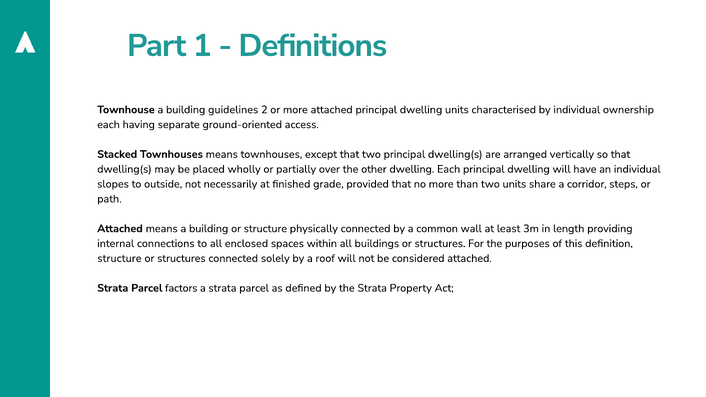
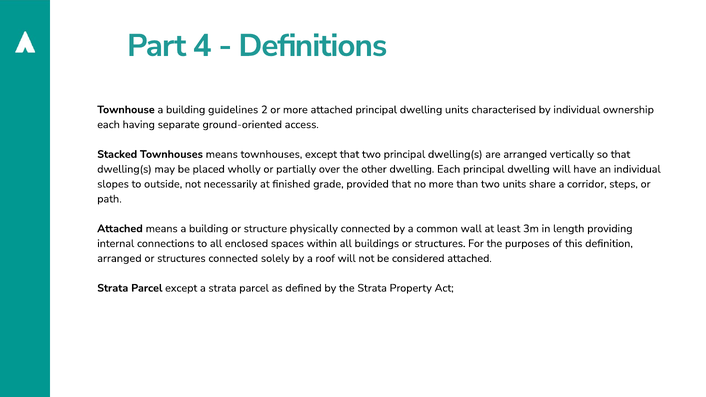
1: 1 -> 4 (202, 46)
structure: structure -> arranged (119, 258)
Parcel factors: factors -> except (181, 288)
